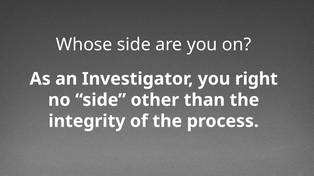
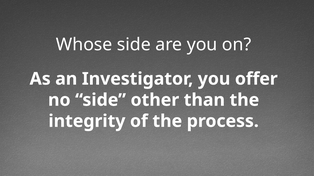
right: right -> offer (256, 79)
